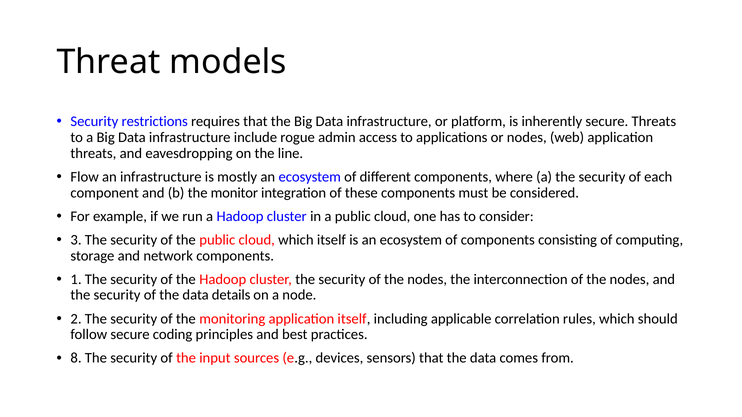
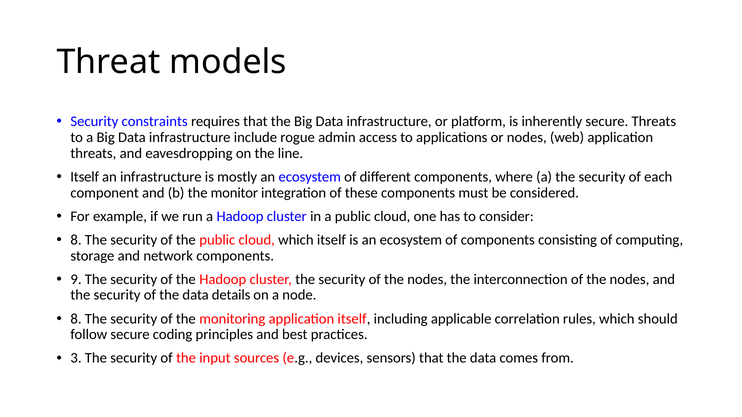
restrictions: restrictions -> constraints (155, 122)
Flow: Flow -> Itself (85, 177)
3: 3 -> 8 (76, 240)
1: 1 -> 9 (76, 280)
2: 2 -> 8 (76, 319)
8: 8 -> 3 (76, 358)
